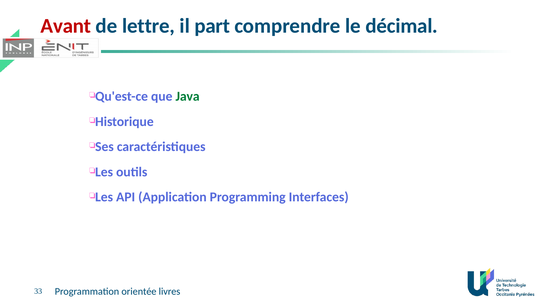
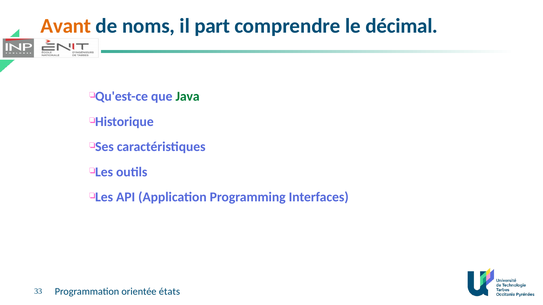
Avant colour: red -> orange (66, 26)
lettre: lettre -> noms (149, 26)
livres: livres -> états (169, 292)
